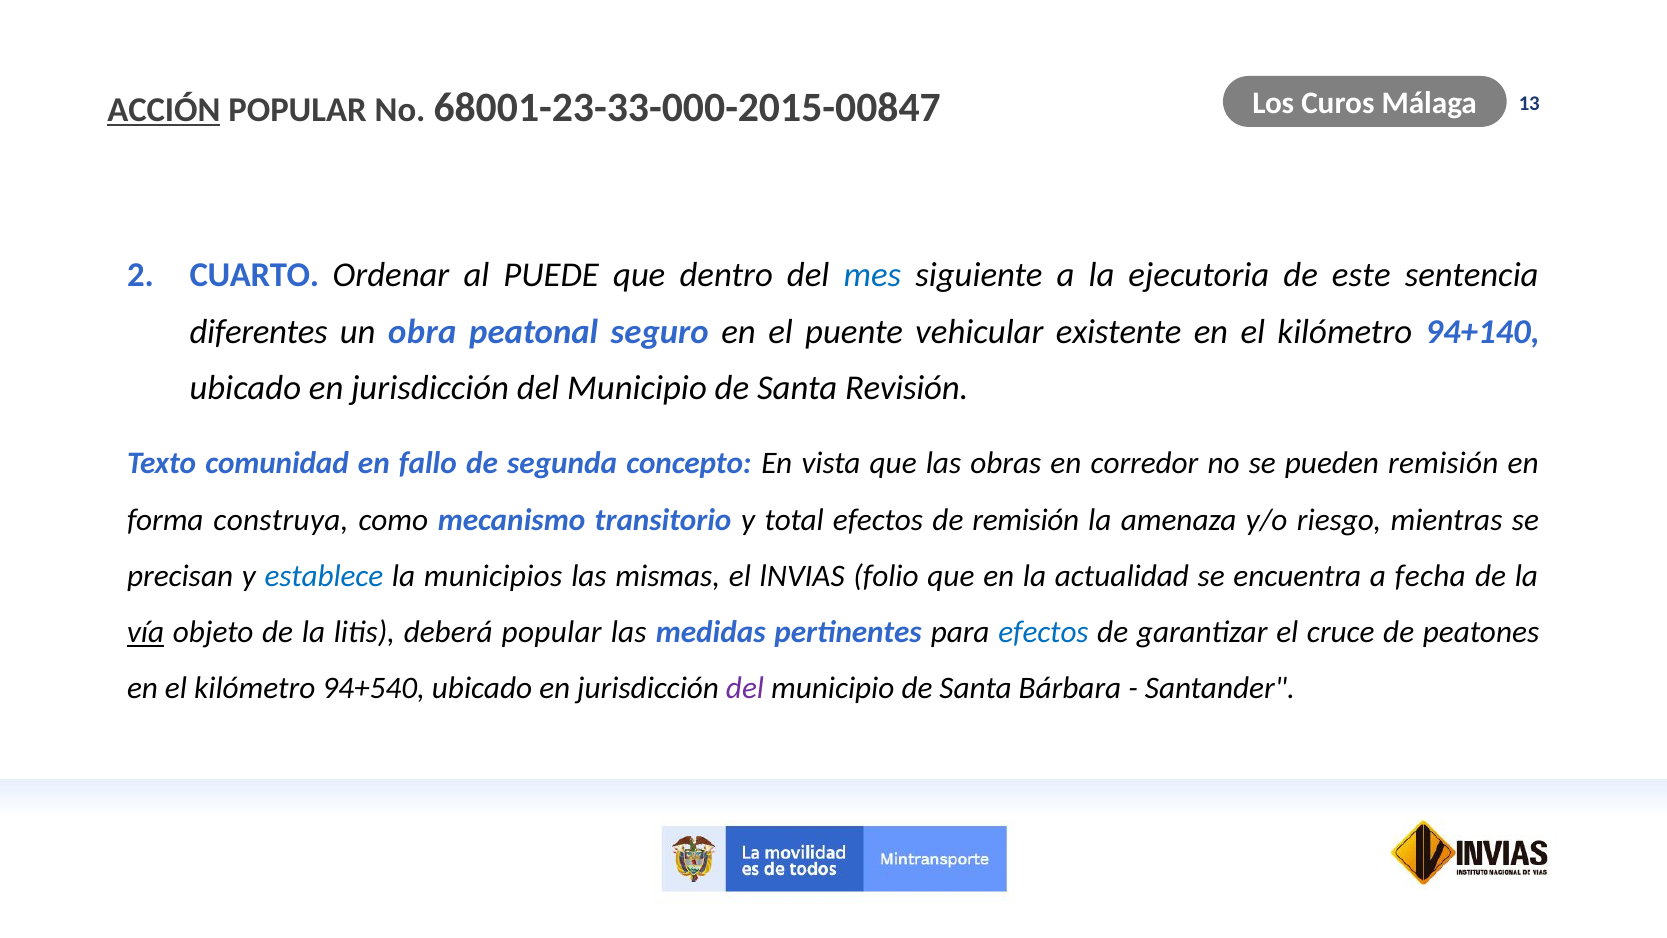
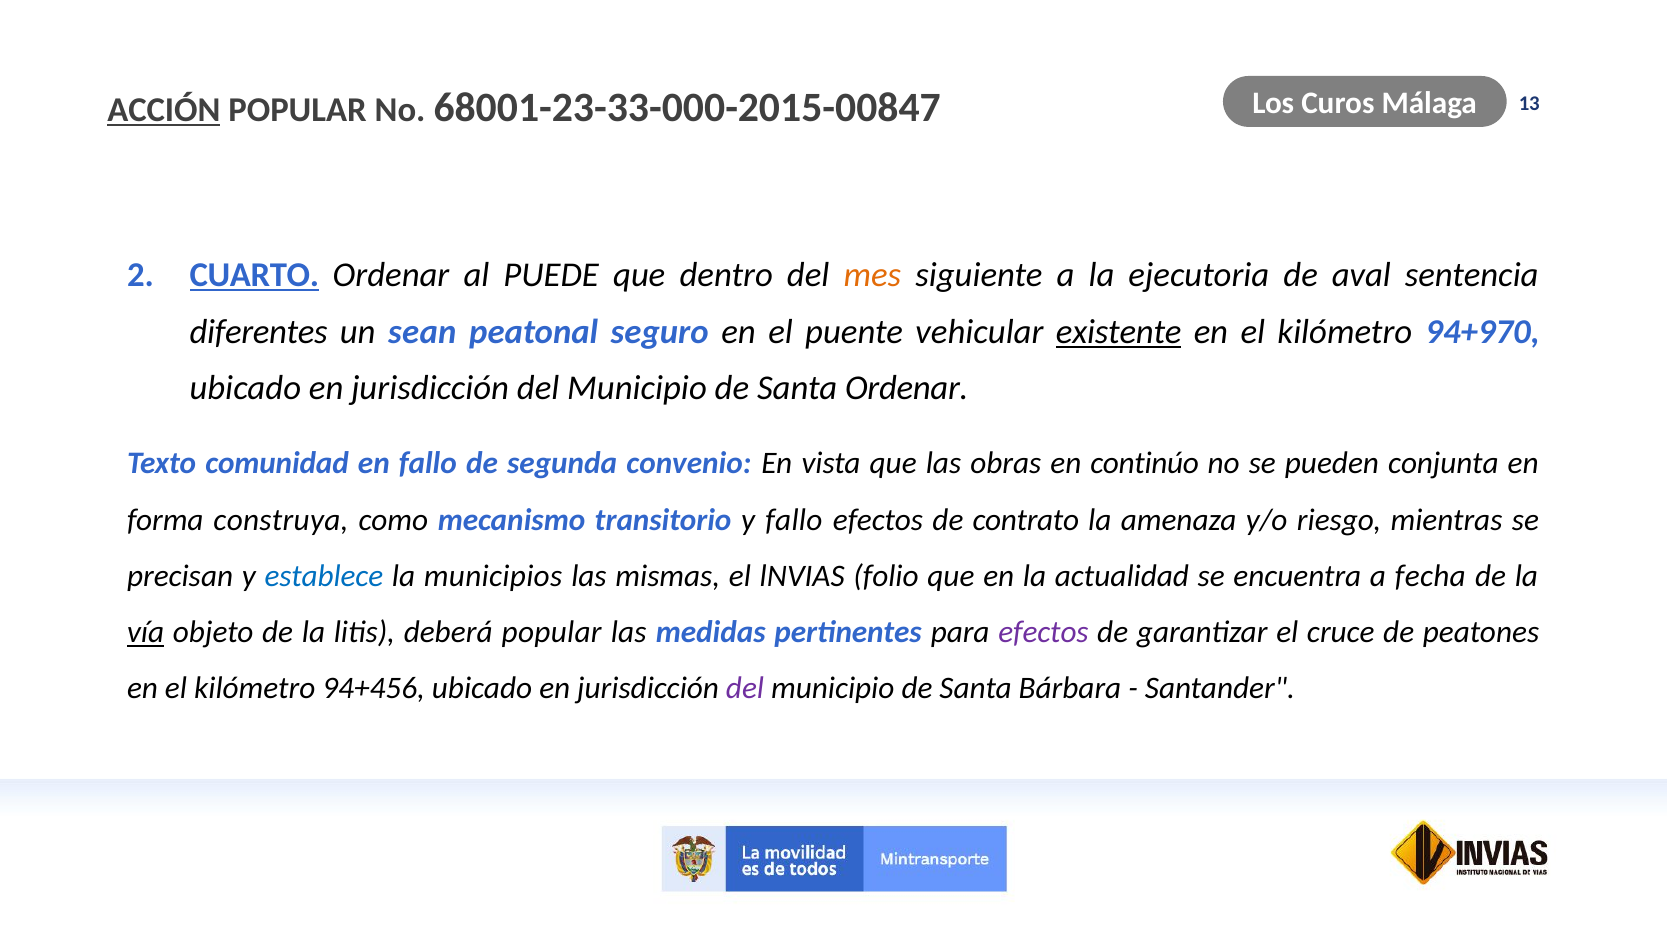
CUARTO underline: none -> present (254, 275)
mes colour: blue -> orange (872, 275)
este: este -> aval (1361, 275)
obra: obra -> sean (422, 332)
existente underline: none -> present (1119, 332)
94+140: 94+140 -> 94+970 (1483, 332)
Santa Revisión: Revisión -> Ordenar (907, 388)
concepto: concepto -> convenio (689, 463)
corredor: corredor -> continúo (1145, 463)
pueden remisión: remisión -> conjunta (1443, 463)
y total: total -> fallo (794, 520)
de remisión: remisión -> contrato (1026, 520)
efectos colour: blue -> purple (1043, 632)
94+540: 94+540 -> 94+456 (374, 688)
